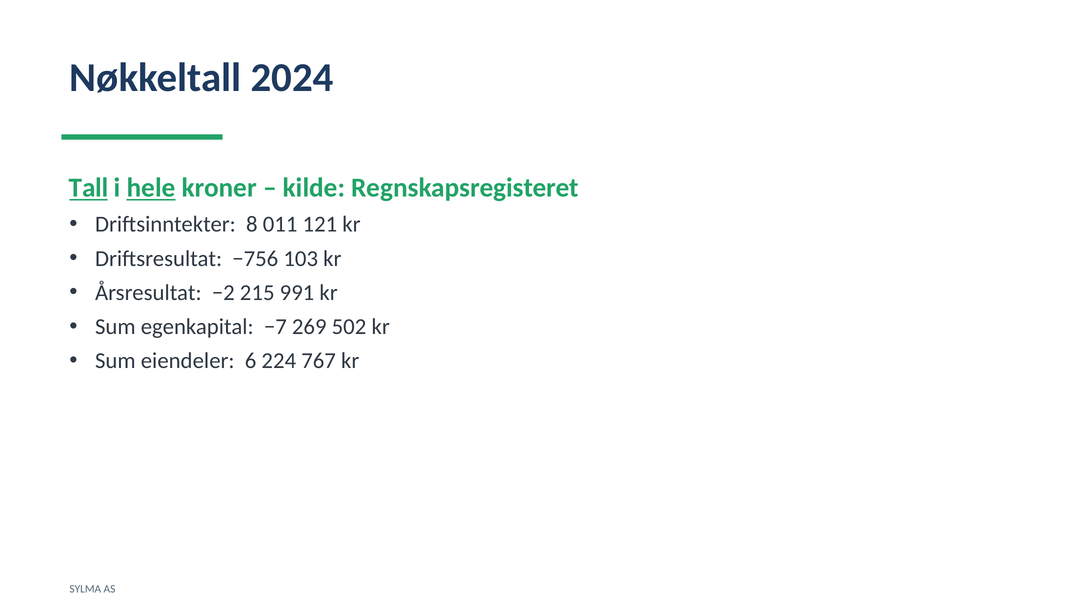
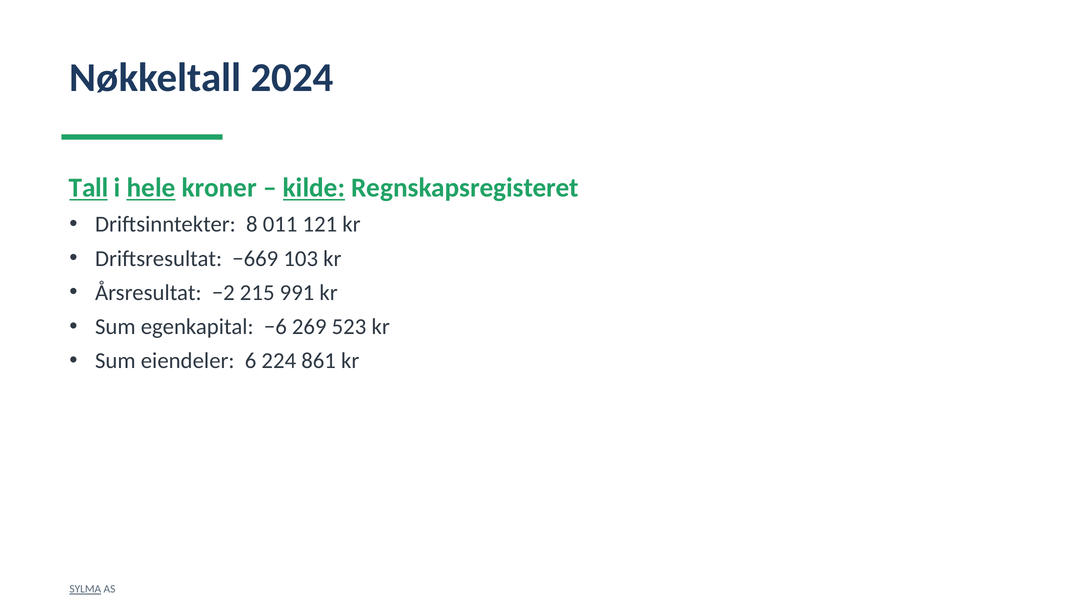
kilde underline: none -> present (314, 188)
−756: −756 -> −669 (255, 259)
−7: −7 -> −6 (275, 327)
502: 502 -> 523 (349, 327)
767: 767 -> 861 (319, 361)
SYLMA underline: none -> present (85, 589)
